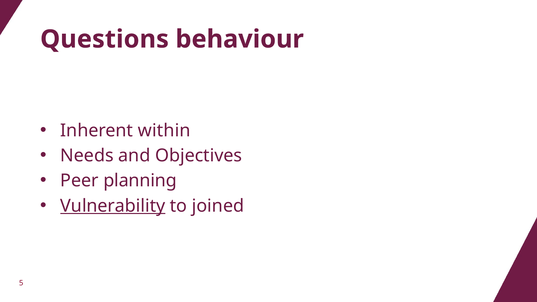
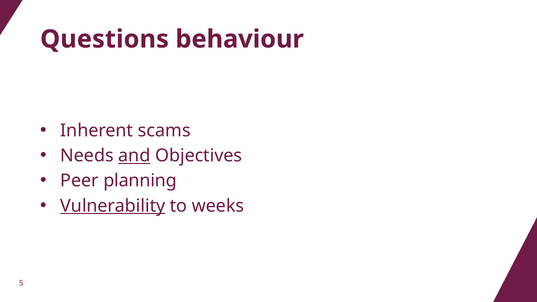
within: within -> scams (164, 131)
and underline: none -> present (134, 156)
joined: joined -> weeks (218, 206)
